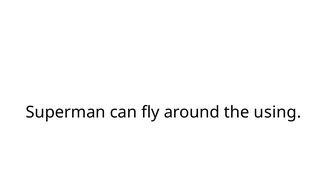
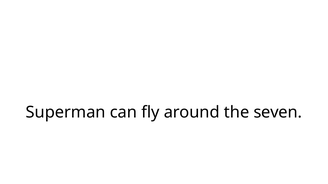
using: using -> seven (278, 113)
